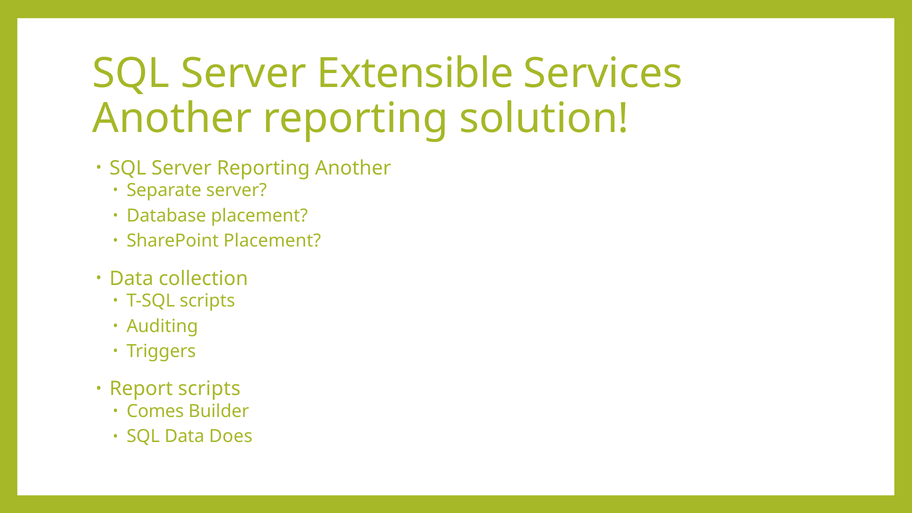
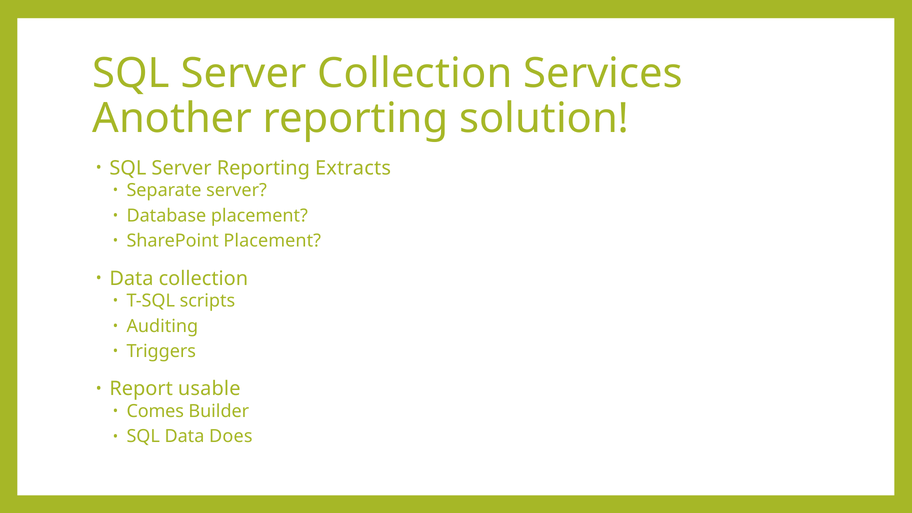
Server Extensible: Extensible -> Collection (415, 73)
Reporting Another: Another -> Extracts (353, 168)
Report scripts: scripts -> usable (209, 389)
